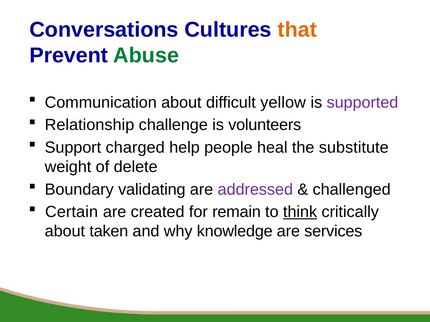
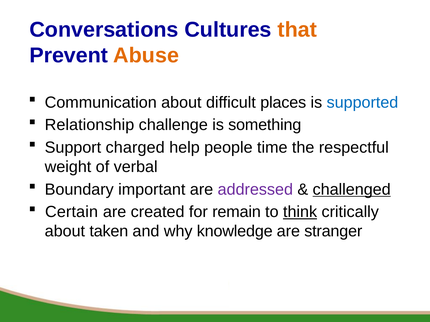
Abuse colour: green -> orange (146, 56)
yellow: yellow -> places (283, 103)
supported colour: purple -> blue (362, 103)
volunteers: volunteers -> something (265, 125)
heal: heal -> time (272, 148)
substitute: substitute -> respectful (354, 148)
delete: delete -> verbal (136, 167)
validating: validating -> important (152, 190)
challenged underline: none -> present (352, 190)
services: services -> stranger (333, 232)
